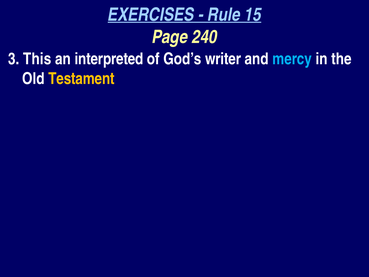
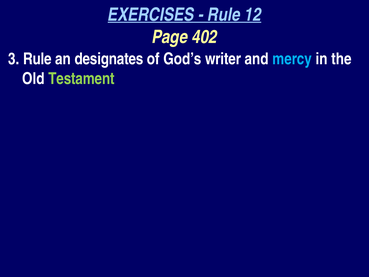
15: 15 -> 12 (253, 15)
240: 240 -> 402 (204, 37)
3 This: This -> Rule (37, 59)
interpreted: interpreted -> designates (109, 59)
Testament colour: yellow -> light green (81, 79)
